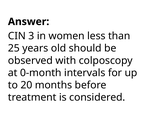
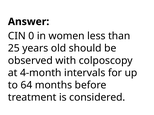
3: 3 -> 0 (31, 36)
0-month: 0-month -> 4-month (41, 73)
20: 20 -> 64 (26, 85)
